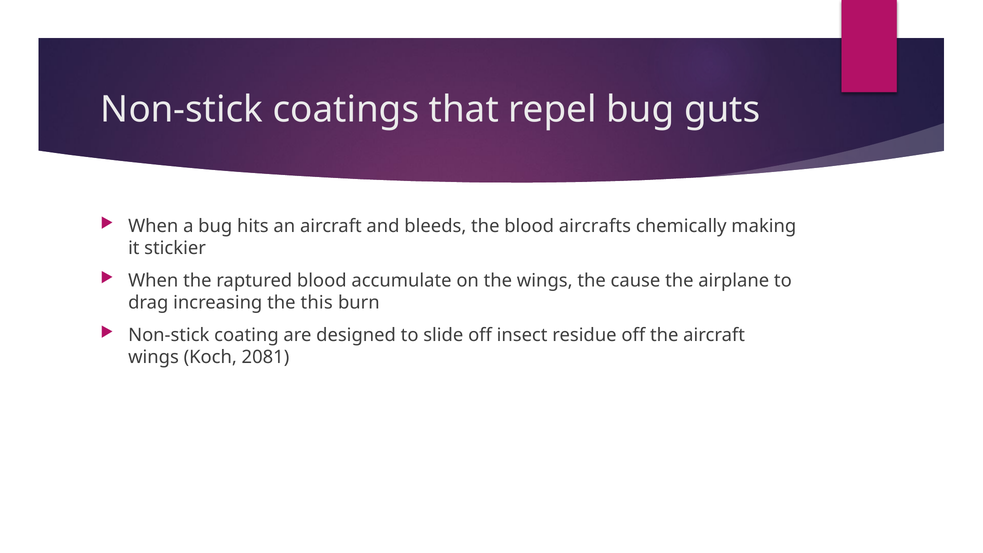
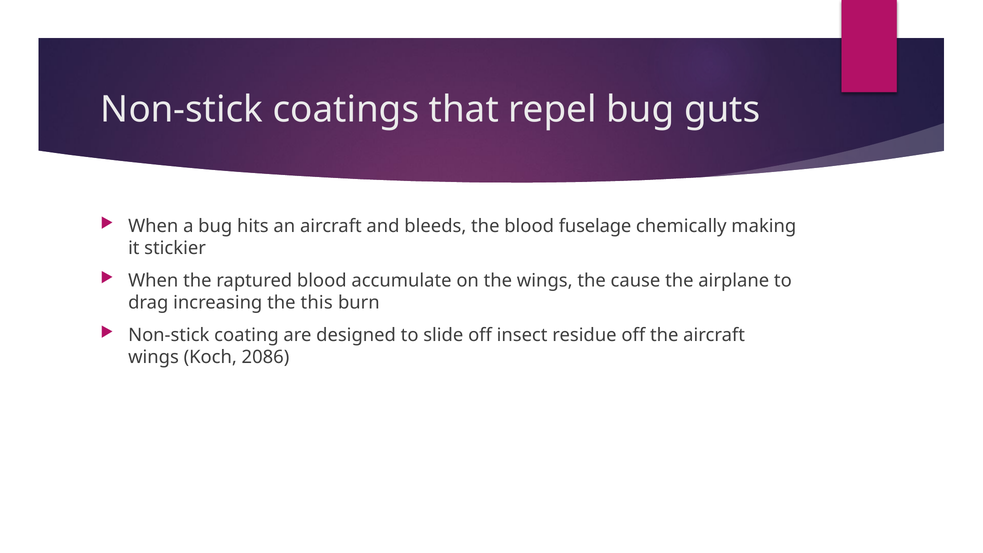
aircrafts: aircrafts -> fuselage (595, 226)
2081: 2081 -> 2086 (265, 357)
